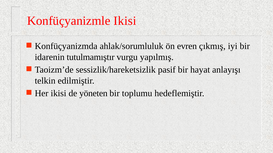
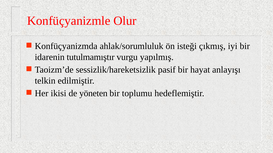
Konfüçyanizmle Ikisi: Ikisi -> Olur (125, 21)
evren: evren -> isteği (187, 46)
